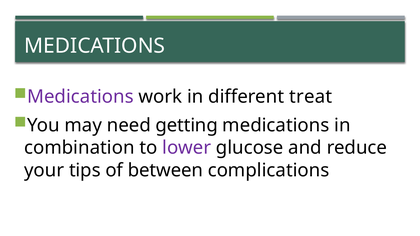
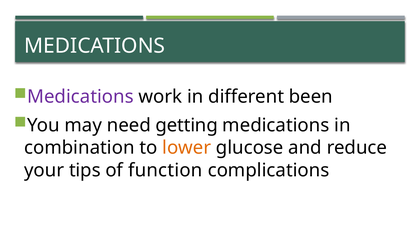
treat: treat -> been (311, 97)
lower colour: purple -> orange (187, 148)
between: between -> function (165, 170)
